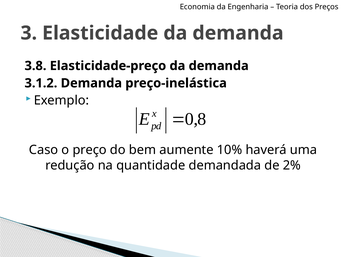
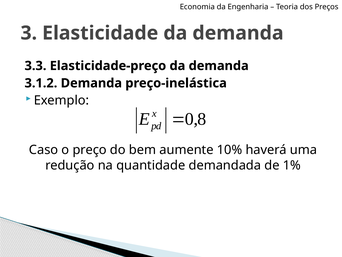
3.8: 3.8 -> 3.3 (35, 66)
2%: 2% -> 1% (292, 165)
